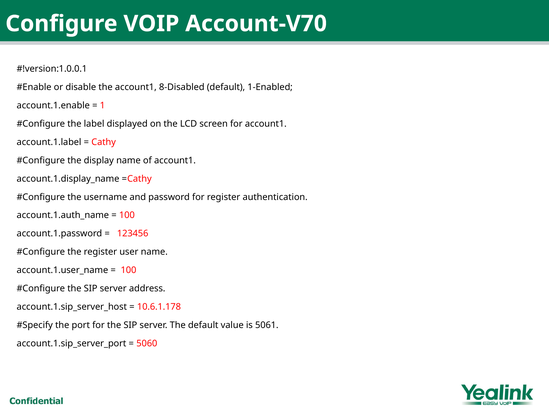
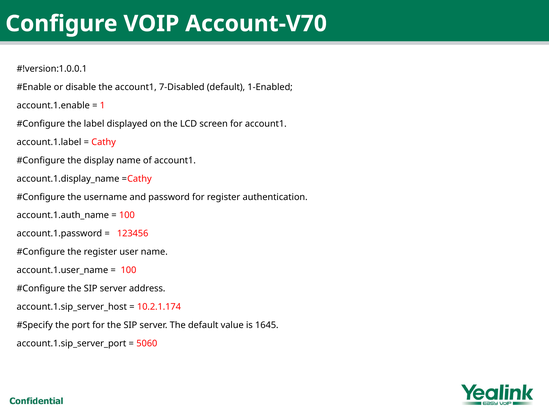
8-Disabled: 8-Disabled -> 7-Disabled (182, 87)
10.6.1.178: 10.6.1.178 -> 10.2.1.174 (159, 307)
5061: 5061 -> 1645 (267, 325)
